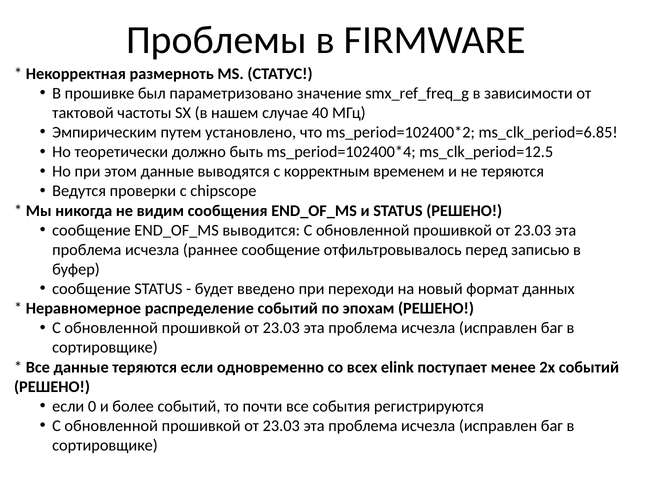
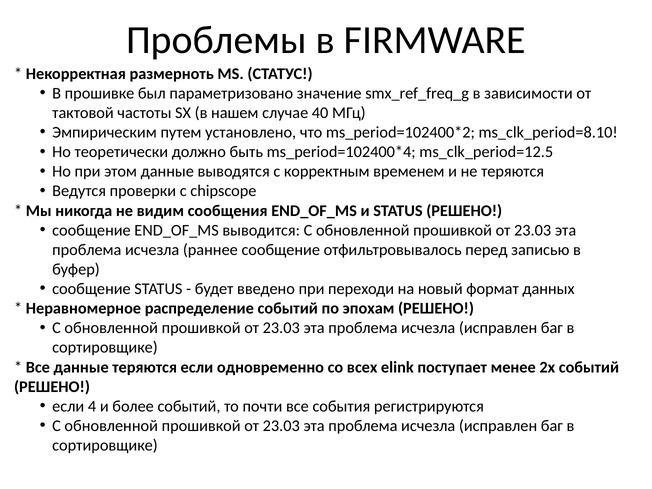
ms_clk_period=6.85: ms_clk_period=6.85 -> ms_clk_period=8.10 (548, 132)
0: 0 -> 4 (92, 406)
